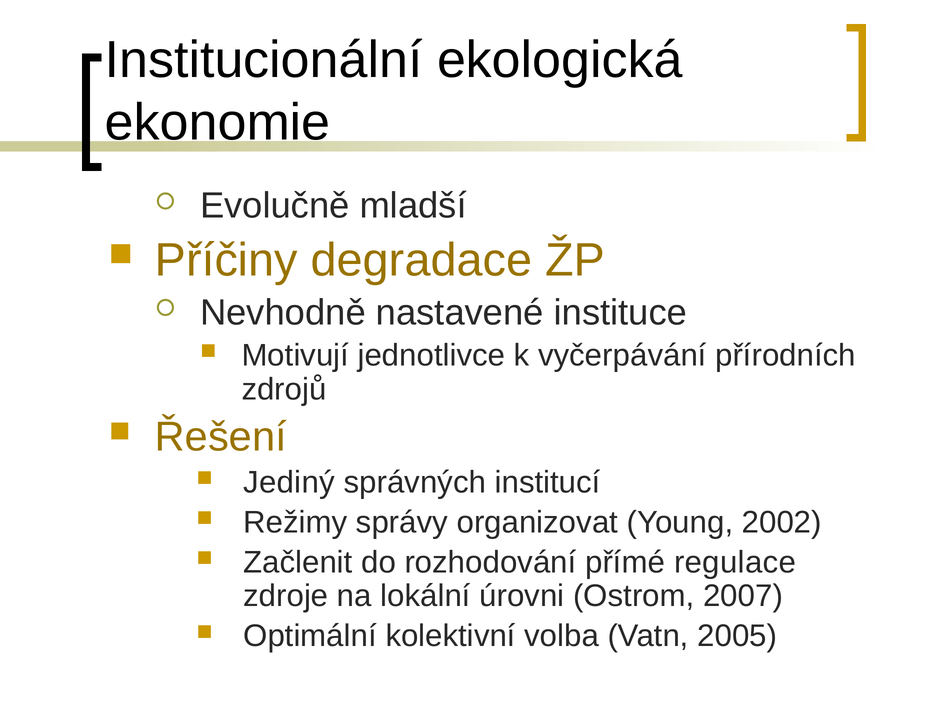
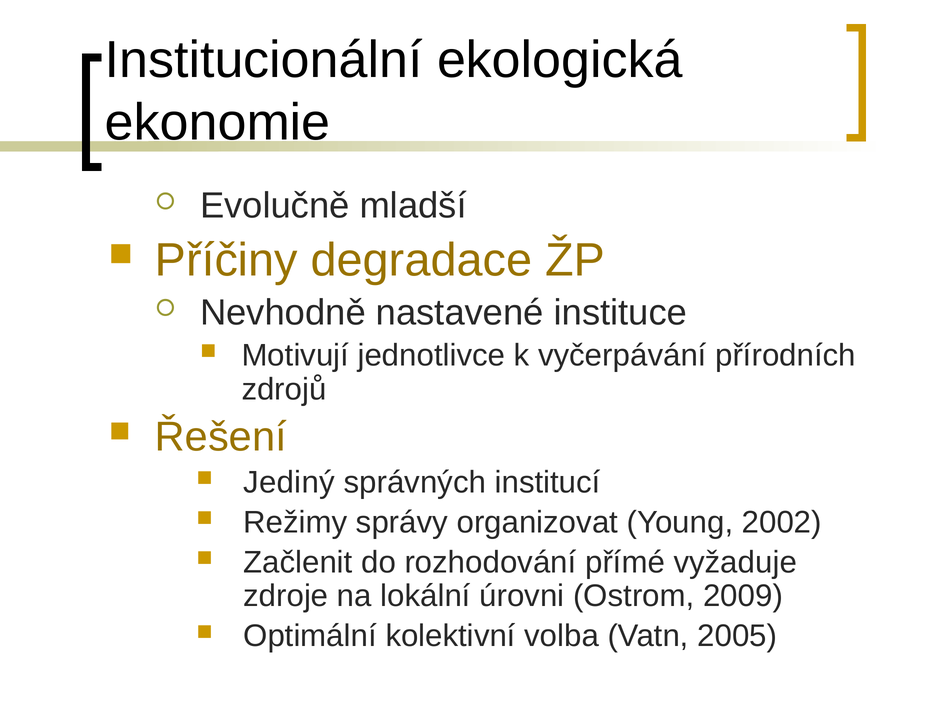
regulace: regulace -> vyžaduje (735, 562)
2007: 2007 -> 2009 (743, 596)
